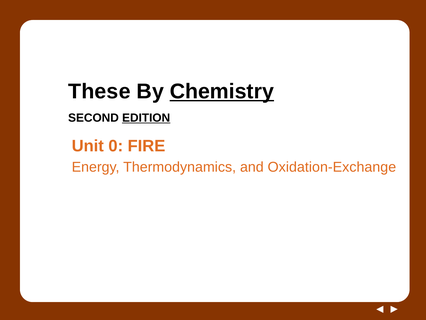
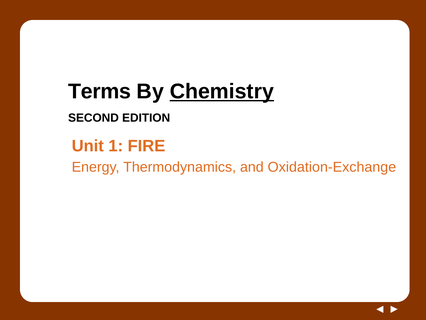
These: These -> Terms (100, 91)
EDITION underline: present -> none (146, 118)
0: 0 -> 1 (116, 146)
